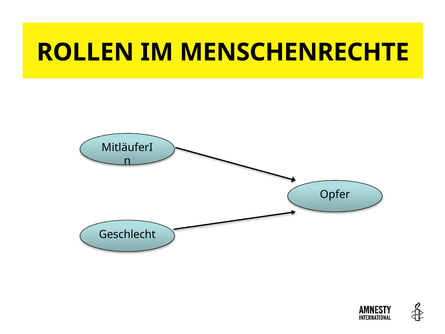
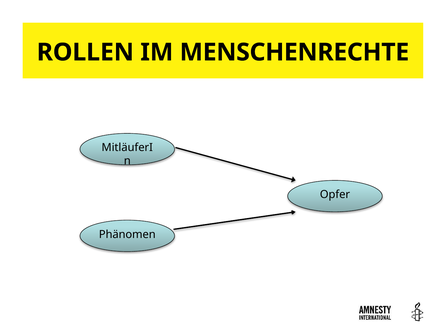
Geschlecht: Geschlecht -> Phänomen (127, 234)
